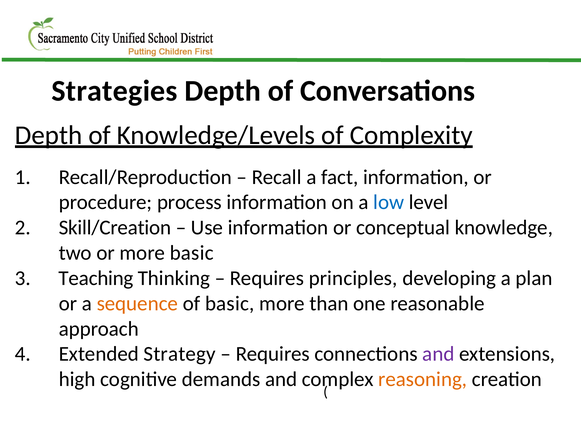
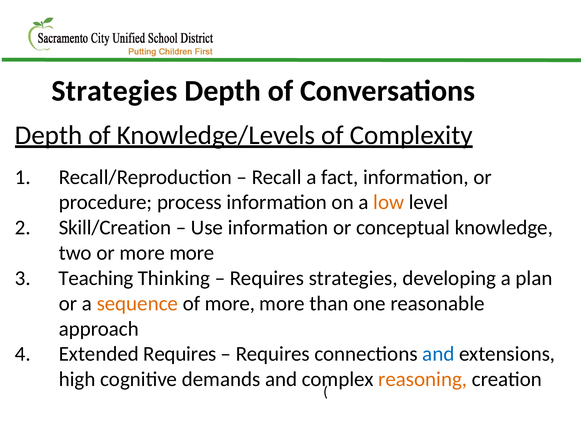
low colour: blue -> orange (389, 202)
or more basic: basic -> more (192, 253)
Requires principles: principles -> strategies (353, 278)
of basic: basic -> more (230, 303)
Extended Strategy: Strategy -> Requires (180, 353)
and colour: purple -> blue (438, 353)
